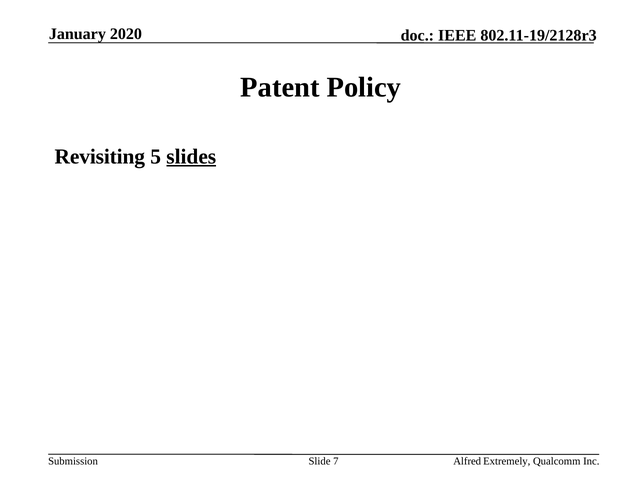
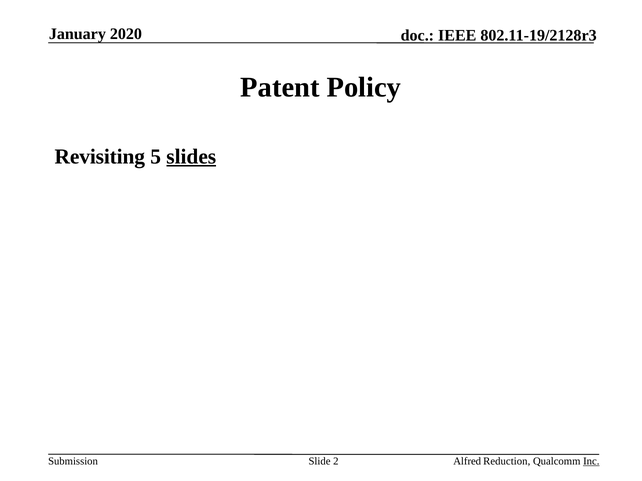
7: 7 -> 2 (336, 462)
Extremely: Extremely -> Reduction (507, 462)
Inc underline: none -> present (591, 462)
